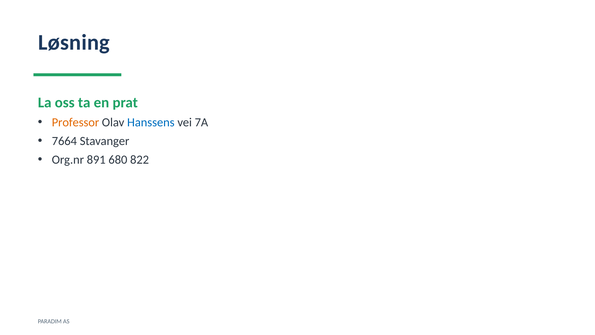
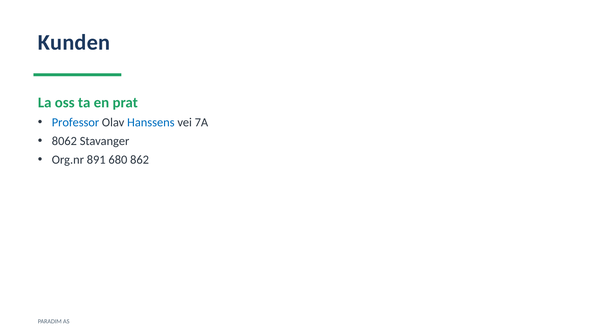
Løsning: Løsning -> Kunden (74, 42)
Professor colour: orange -> blue (75, 122)
7664: 7664 -> 8062 (64, 141)
822: 822 -> 862 (140, 160)
